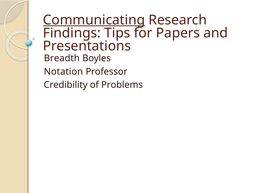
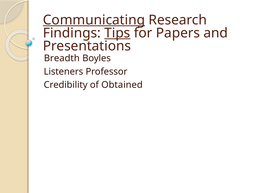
Tips underline: none -> present (117, 33)
Notation: Notation -> Listeners (63, 72)
Problems: Problems -> Obtained (122, 85)
